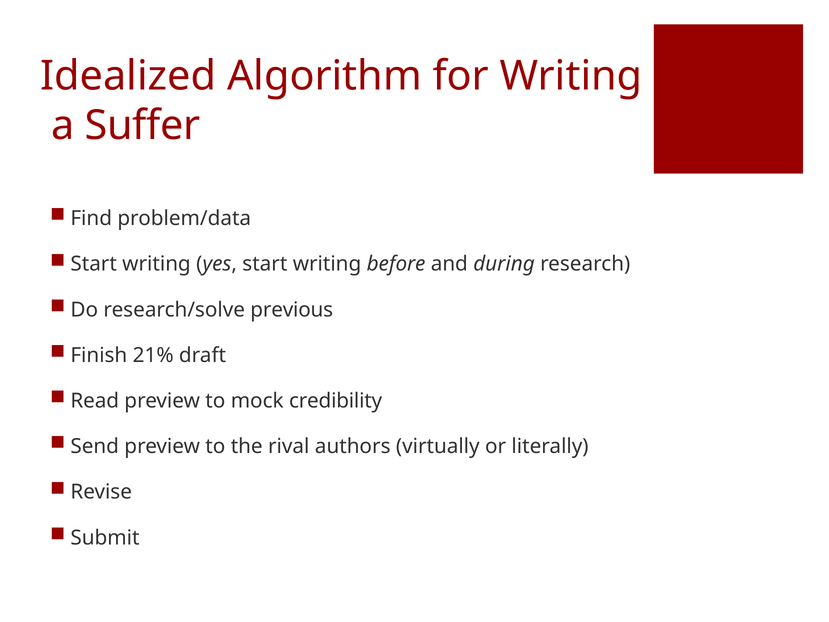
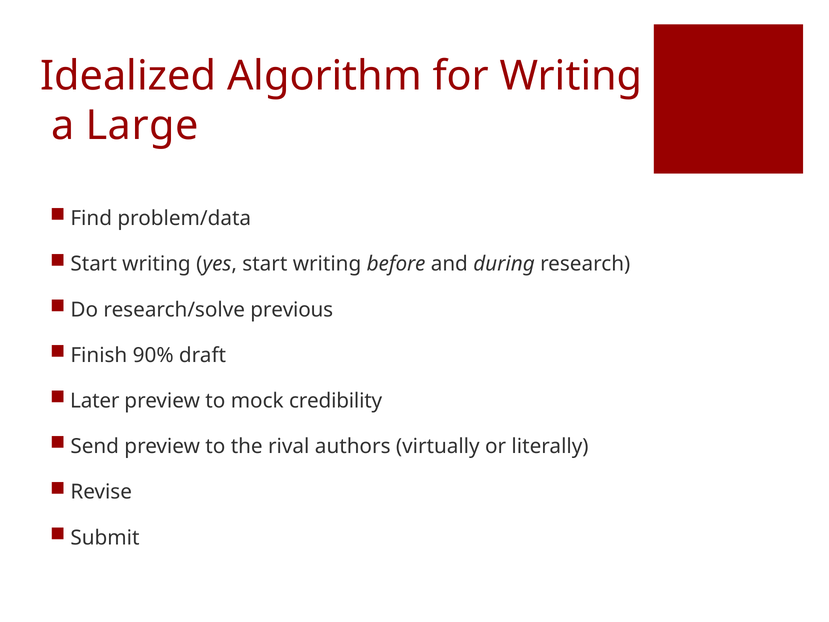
Suffer: Suffer -> Large (142, 126)
21%: 21% -> 90% (153, 355)
Read: Read -> Later (95, 401)
